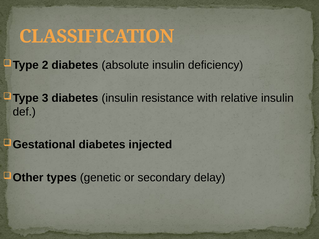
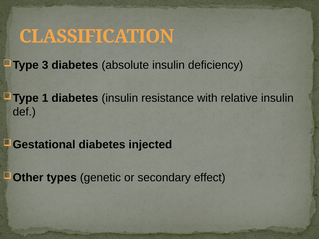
2: 2 -> 3 (45, 65)
3: 3 -> 1 (45, 98)
delay: delay -> effect (210, 178)
